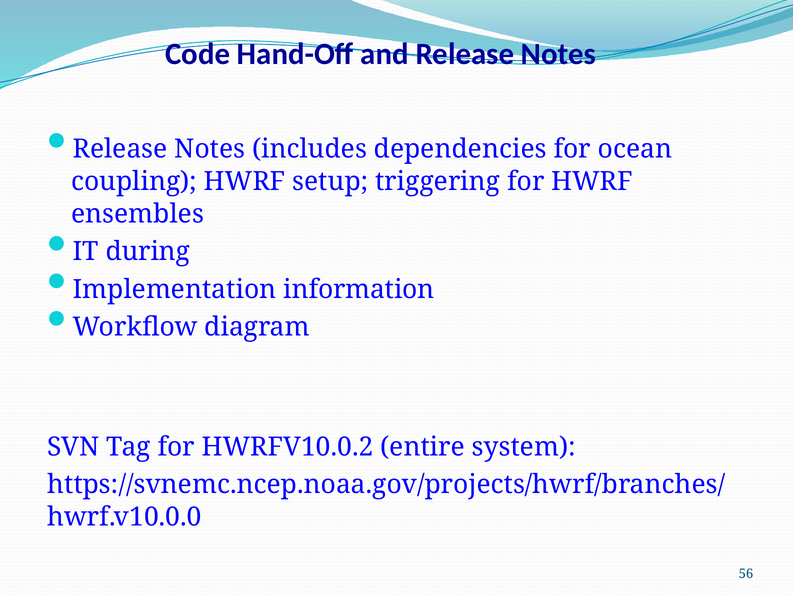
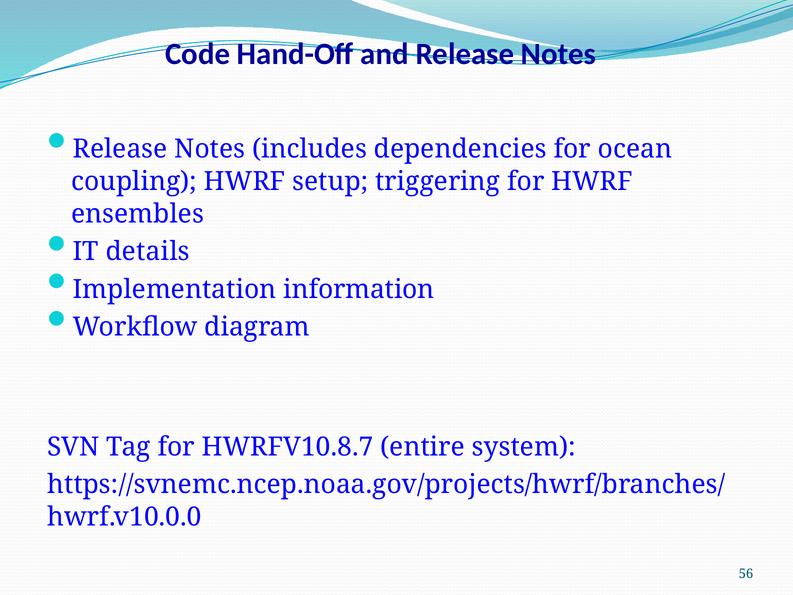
during: during -> details (148, 252)
HWRFV10.0.2: HWRFV10.0.2 -> HWRFV10.8.7 (288, 447)
